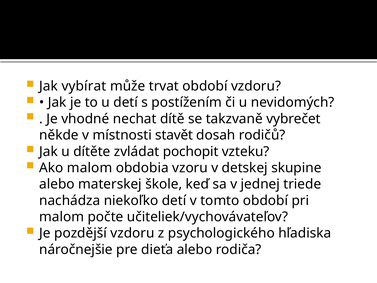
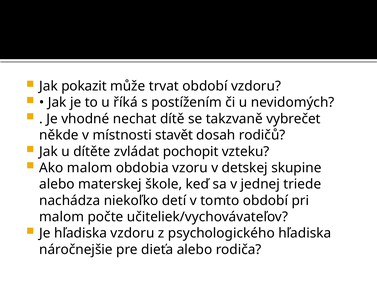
vybírat: vybírat -> pokazit (84, 86)
u detí: detí -> říká (126, 102)
Je pozdější: pozdější -> hľadiska (81, 233)
